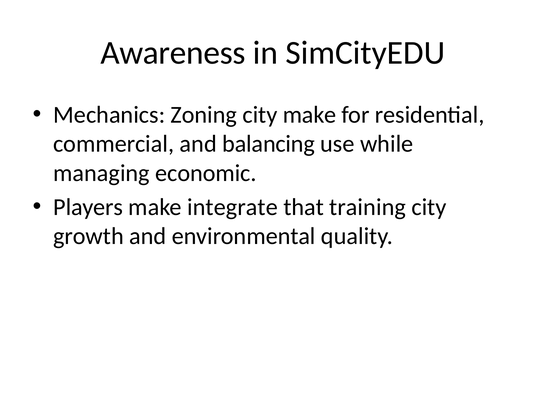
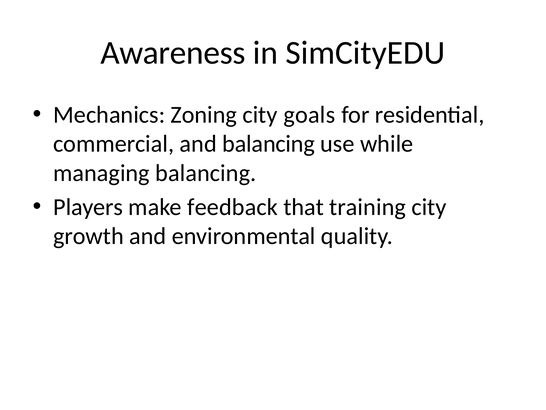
city make: make -> goals (309, 115)
managing economic: economic -> balancing (206, 173)
integrate: integrate -> feedback (233, 207)
